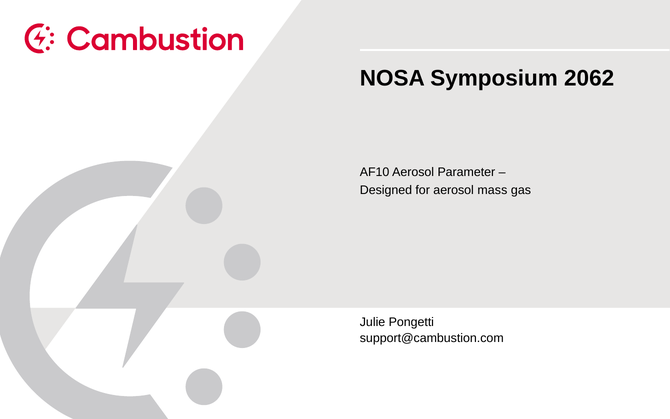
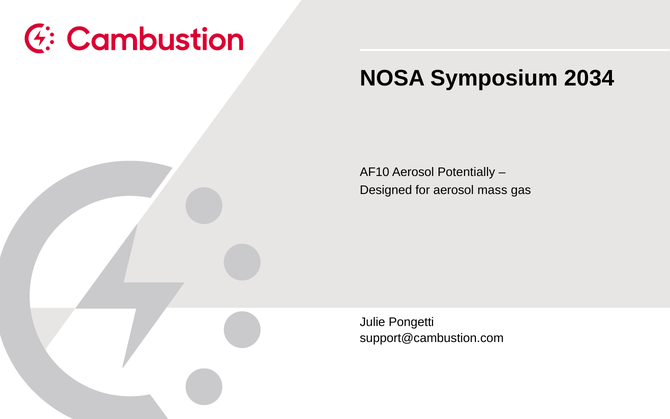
2062: 2062 -> 2034 (589, 78)
Parameter: Parameter -> Potentially (466, 172)
